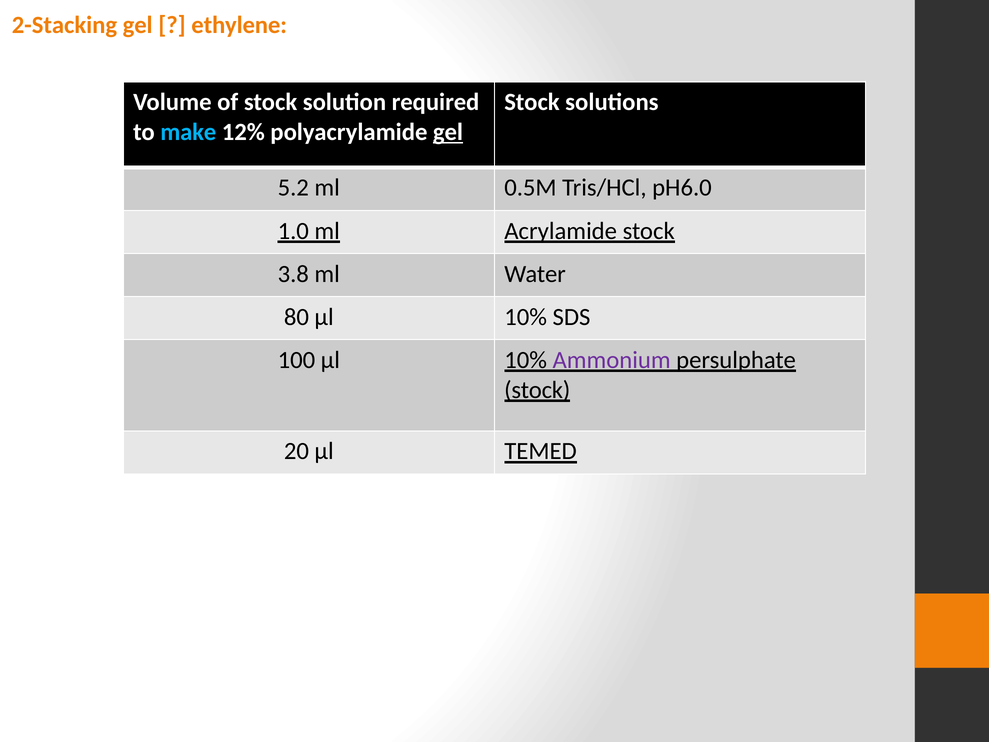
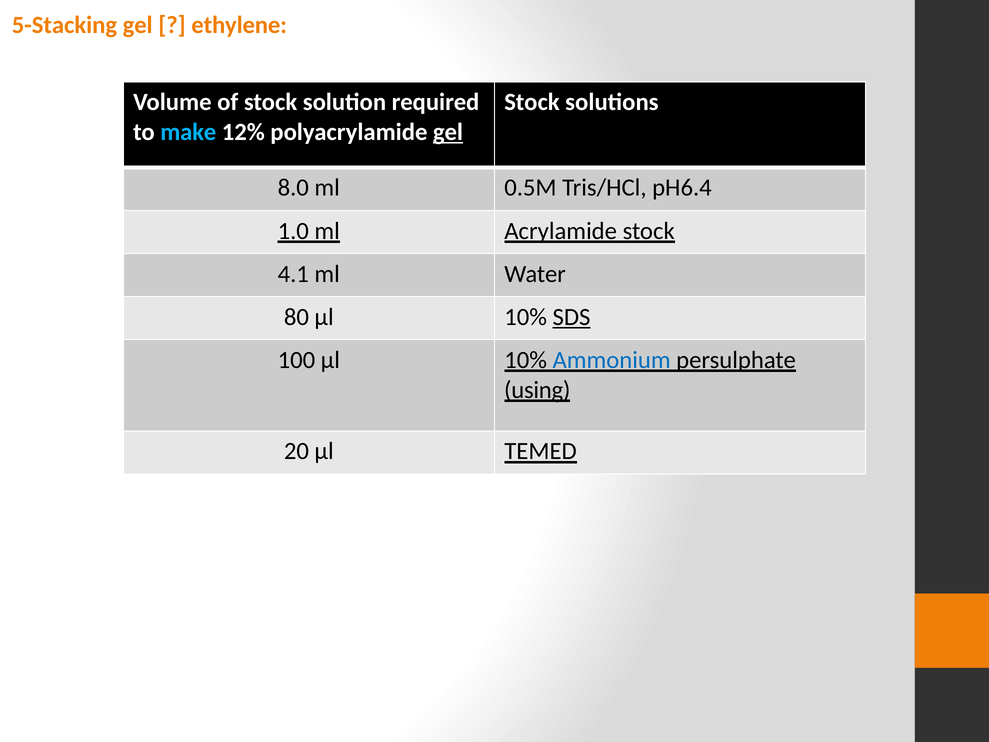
2-Stacking: 2-Stacking -> 5-Stacking (64, 25)
5.2: 5.2 -> 8.0 (293, 188)
pH6.0: pH6.0 -> pH6.4 (682, 188)
3.8: 3.8 -> 4.1 (293, 274)
SDS underline: none -> present (571, 317)
Ammonium colour: purple -> blue (612, 360)
stock: stock -> using (537, 390)
